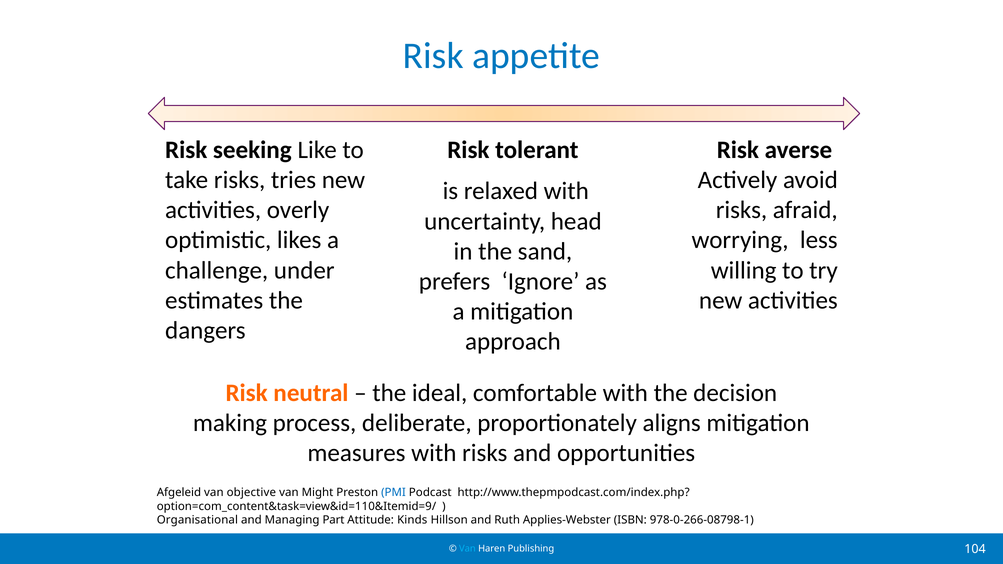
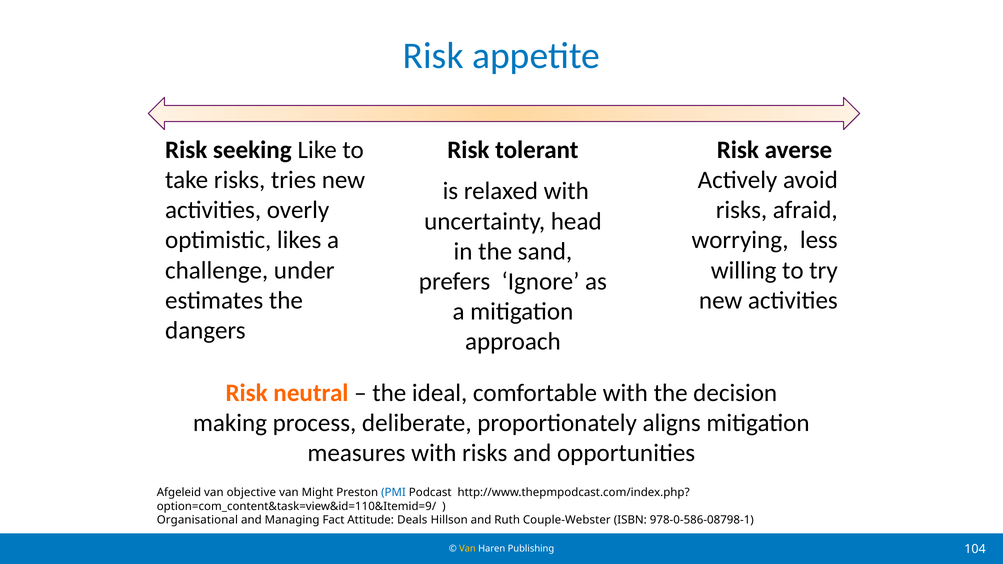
Part: Part -> Fact (333, 520)
Kinds: Kinds -> Deals (412, 520)
Applies-Webster: Applies-Webster -> Couple-Webster (567, 520)
978-0-266-08798-1: 978-0-266-08798-1 -> 978-0-586-08798-1 (702, 520)
Van colour: light blue -> yellow (467, 549)
